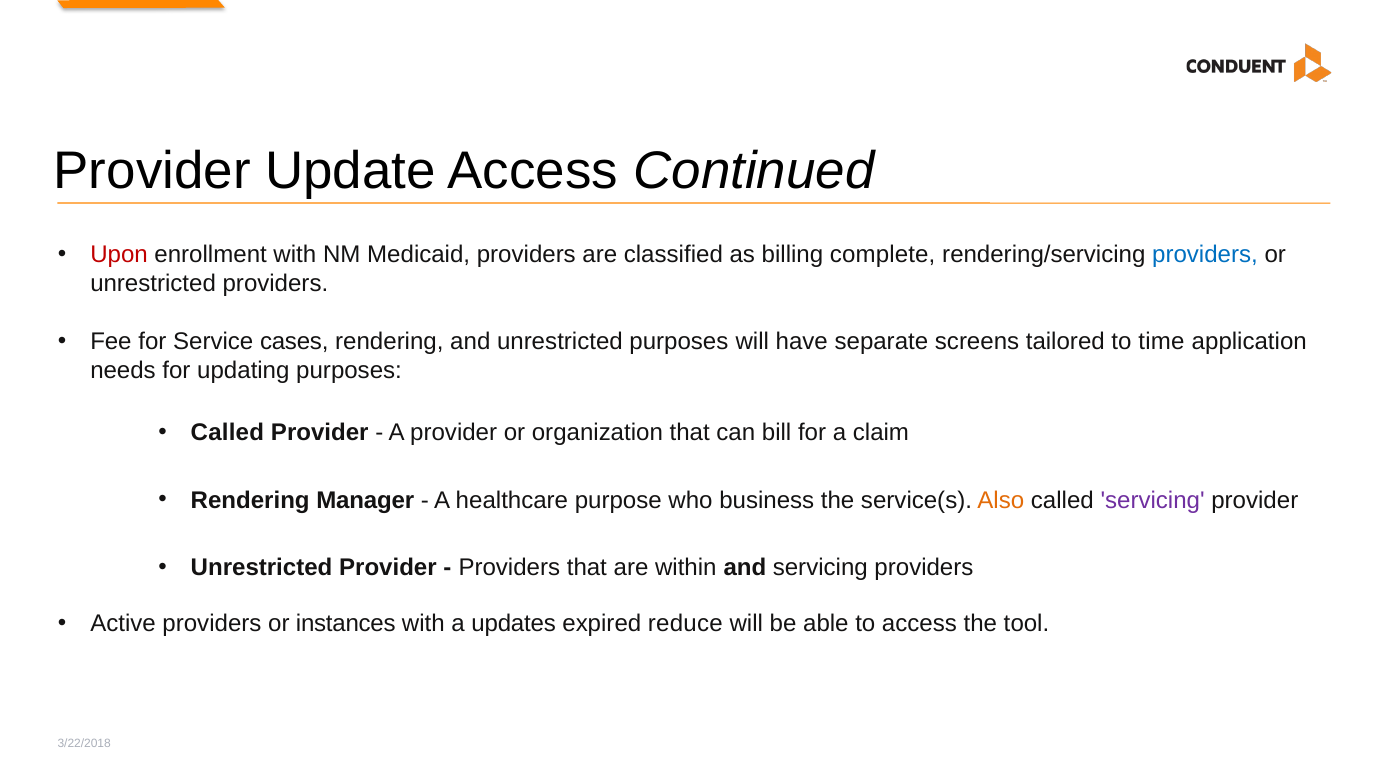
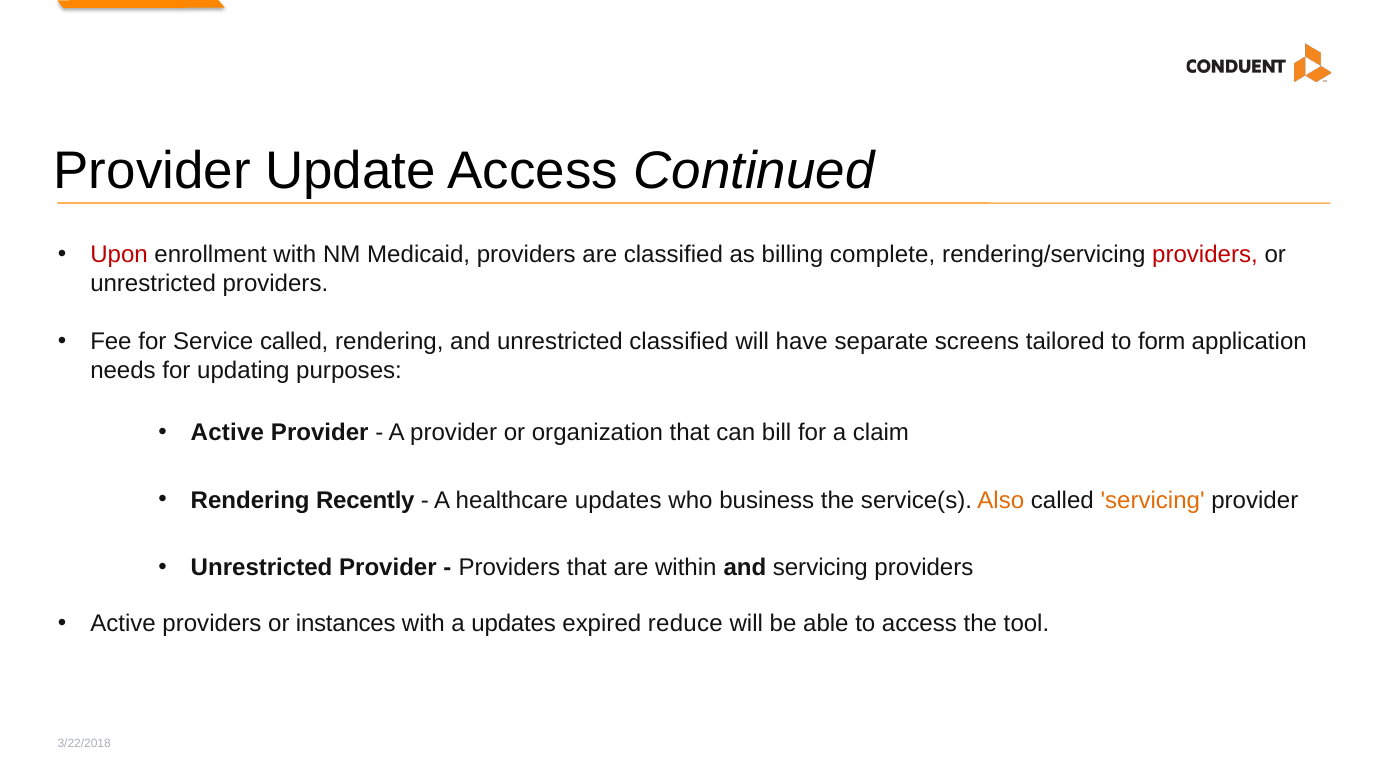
providers colour: blue -> red (1205, 255)
Service cases: cases -> called (294, 342)
unrestricted purposes: purposes -> classified (679, 342)
time: time -> form (1162, 342)
Called: Called -> Active (227, 433)
Manager: Manager -> Recently (365, 500)
healthcare purpose: purpose -> updates (618, 500)
servicing colour: purple -> orange (1153, 500)
